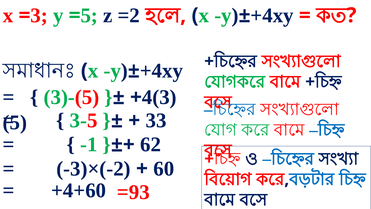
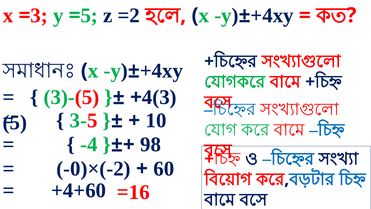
33: 33 -> 10 (156, 120)
-1: -1 -> -4 (89, 144)
62: 62 -> 98 (151, 144)
-3)×(-2: -3)×(-2 -> -0)×(-2 (93, 168)
=93: =93 -> =16 (133, 192)
